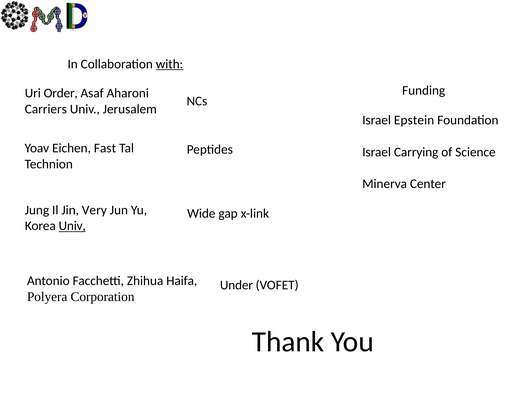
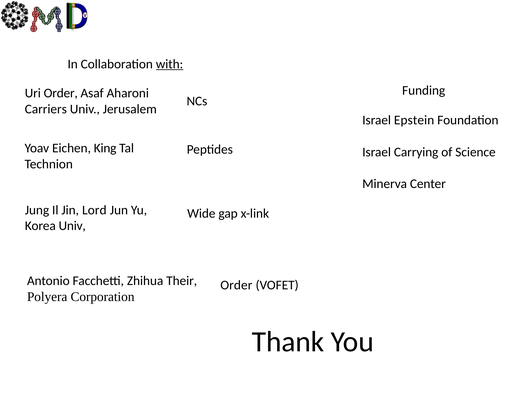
Fast: Fast -> King (105, 148)
Very: Very -> Lord (94, 210)
Univ underline: present -> none (72, 226)
Haifa: Haifa -> Their (182, 281)
Under: Under -> Order (236, 285)
